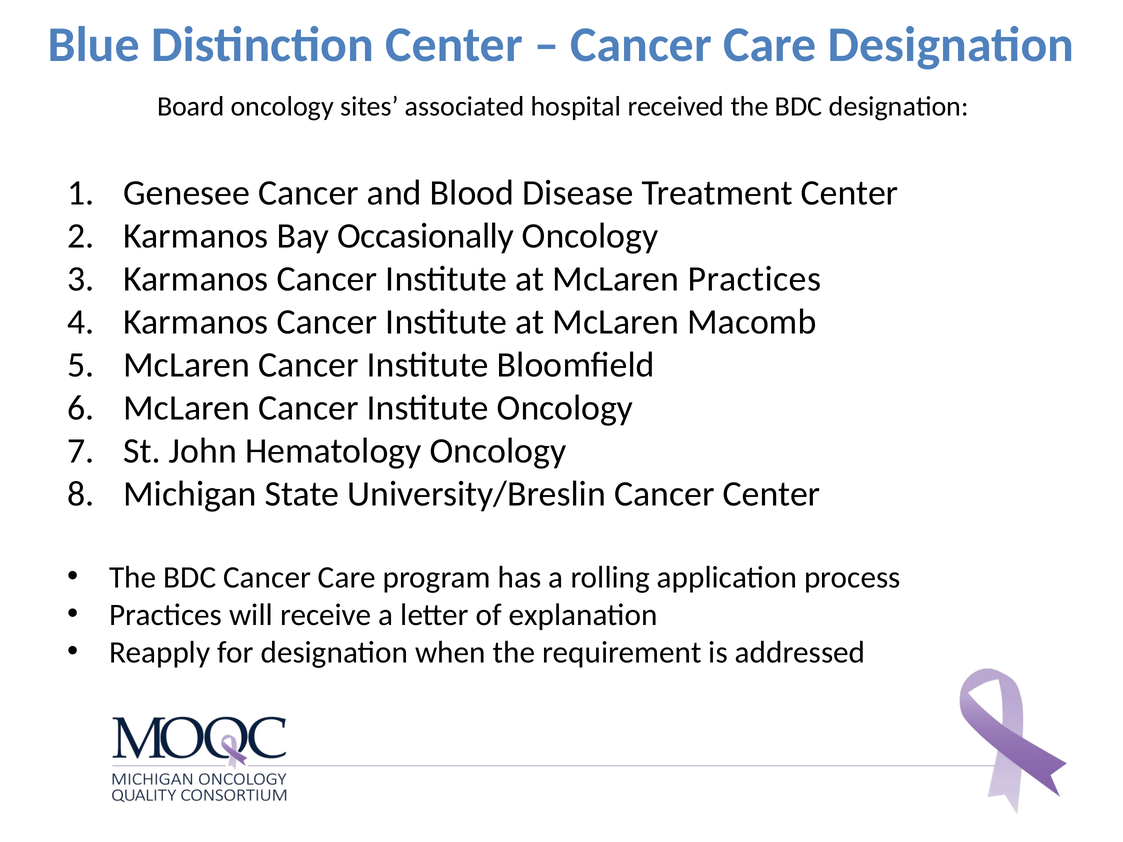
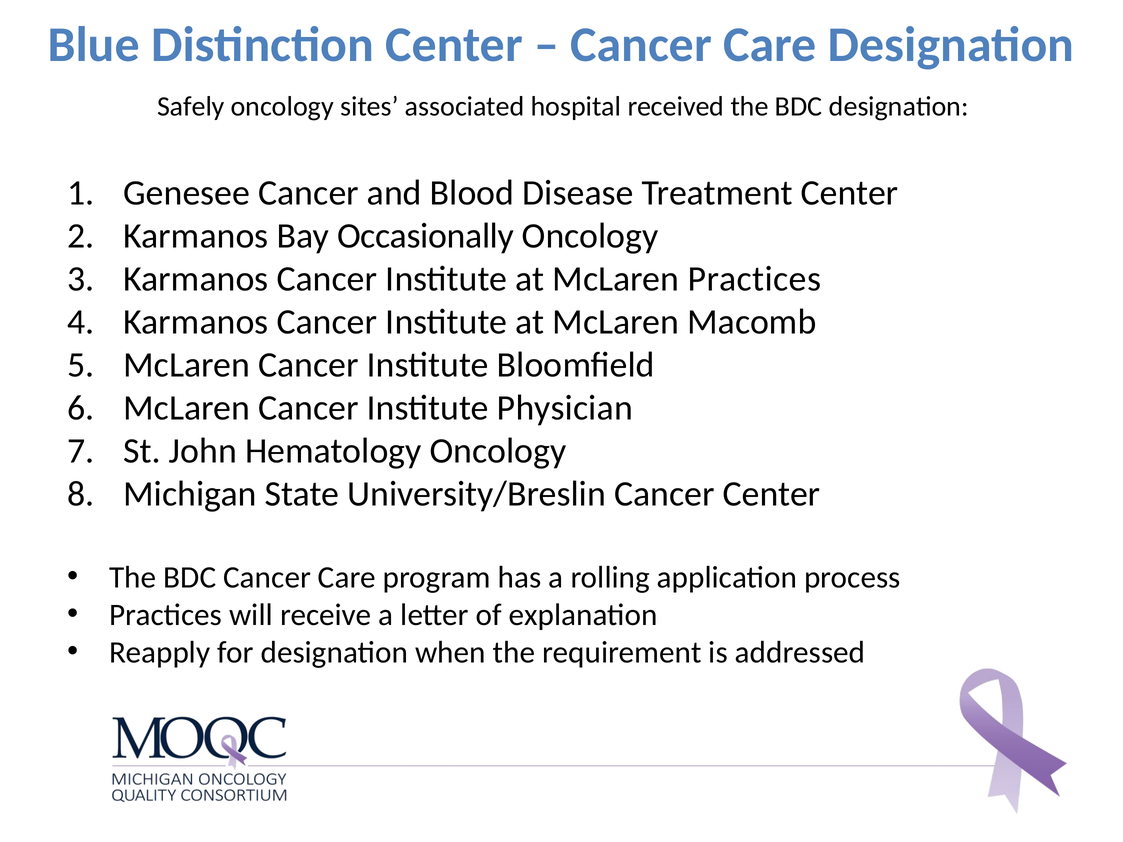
Board: Board -> Safely (191, 107)
Institute Oncology: Oncology -> Physician (565, 408)
